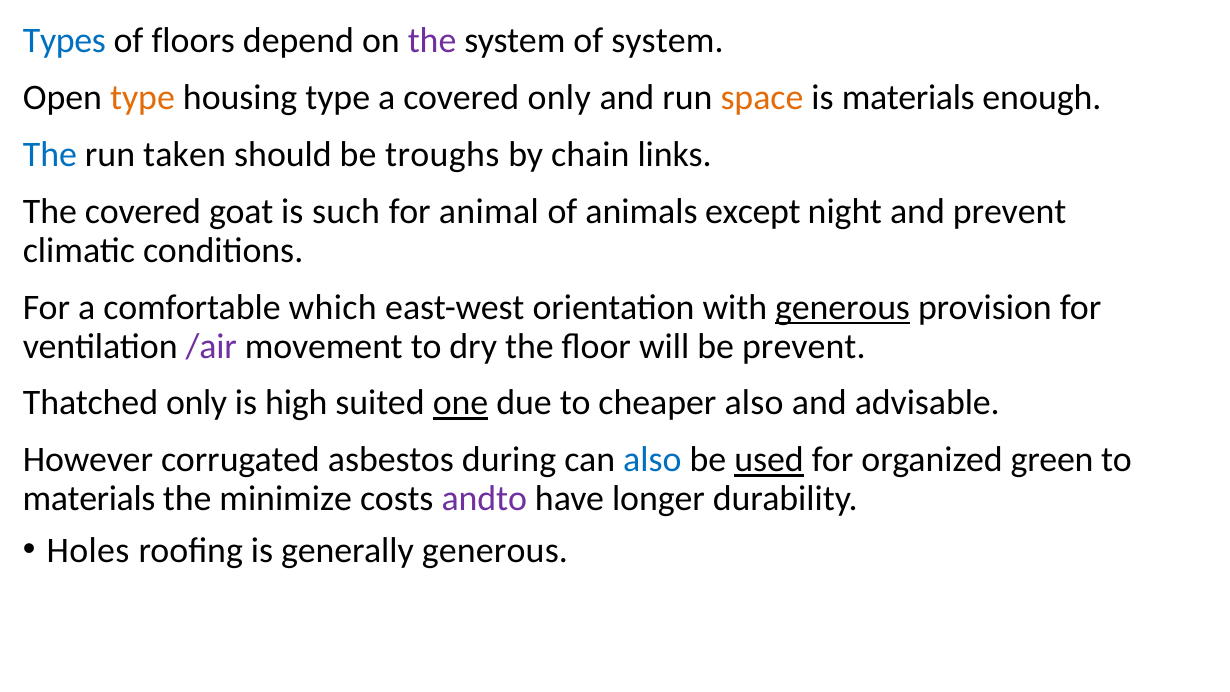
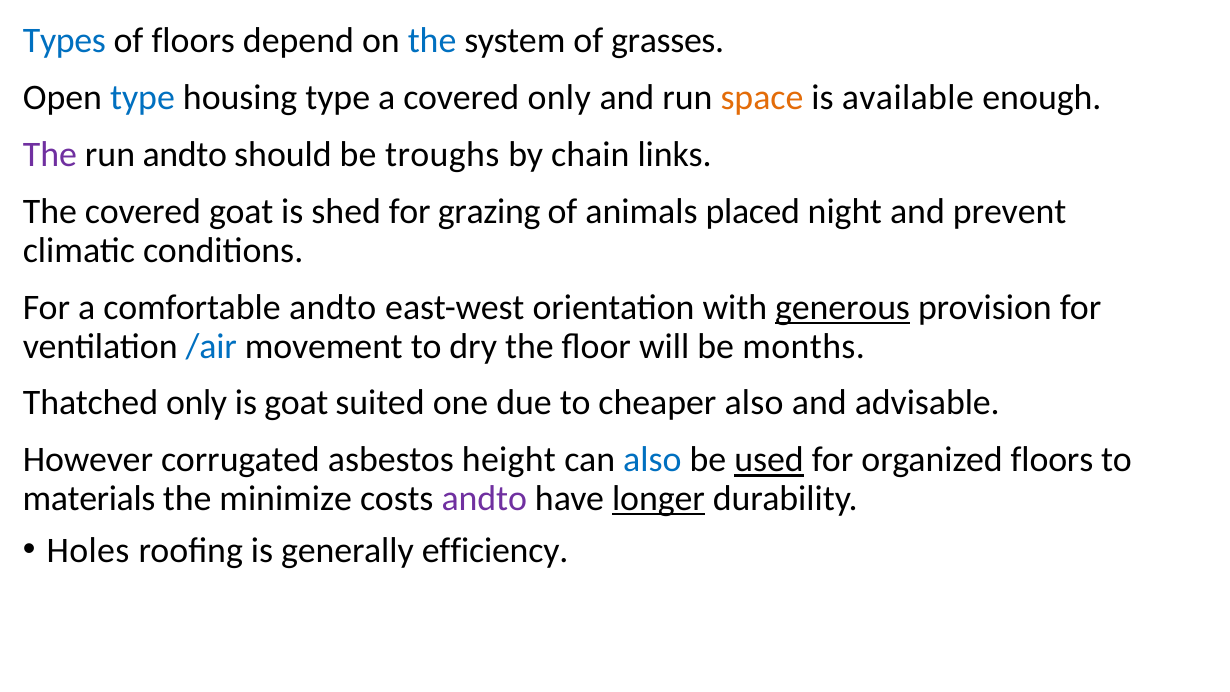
the colour: purple -> blue (432, 41)
of system: system -> grasses (668, 41)
type colour: orange -> blue (142, 98)
is materials: materials -> available (908, 98)
The colour: blue -> purple (50, 155)
run taken: taken -> andto (185, 155)
such: such -> shed (346, 212)
animal: animal -> grazing (489, 212)
except: except -> placed (753, 212)
comfortable which: which -> andto (333, 307)
/air colour: purple -> blue (211, 346)
be prevent: prevent -> months (804, 346)
is high: high -> goat (296, 403)
one underline: present -> none (461, 403)
during: during -> height (509, 460)
organized green: green -> floors (1052, 460)
longer underline: none -> present (658, 499)
generally generous: generous -> efficiency (495, 550)
